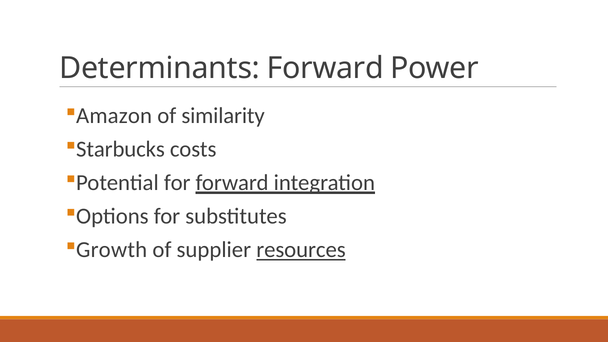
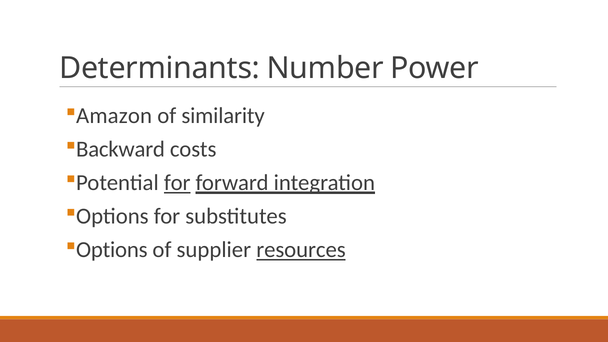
Determinants Forward: Forward -> Number (325, 68)
Starbucks: Starbucks -> Backward (121, 149)
for underline: none -> present (177, 183)
Growth: Growth -> Options (112, 250)
